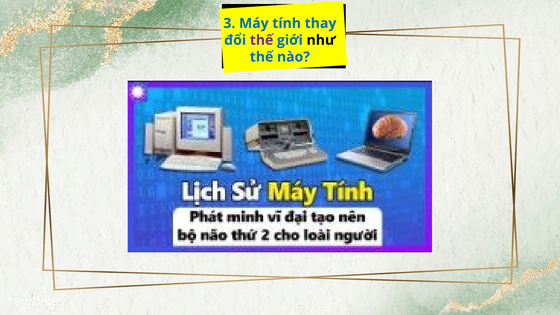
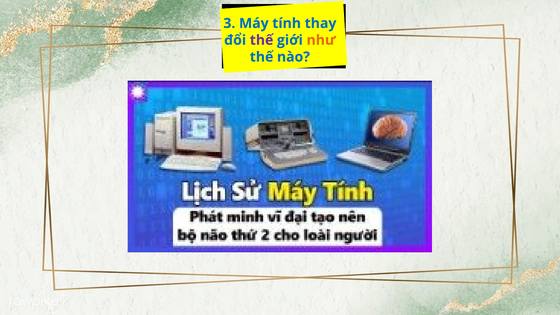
như colour: black -> orange (321, 40)
